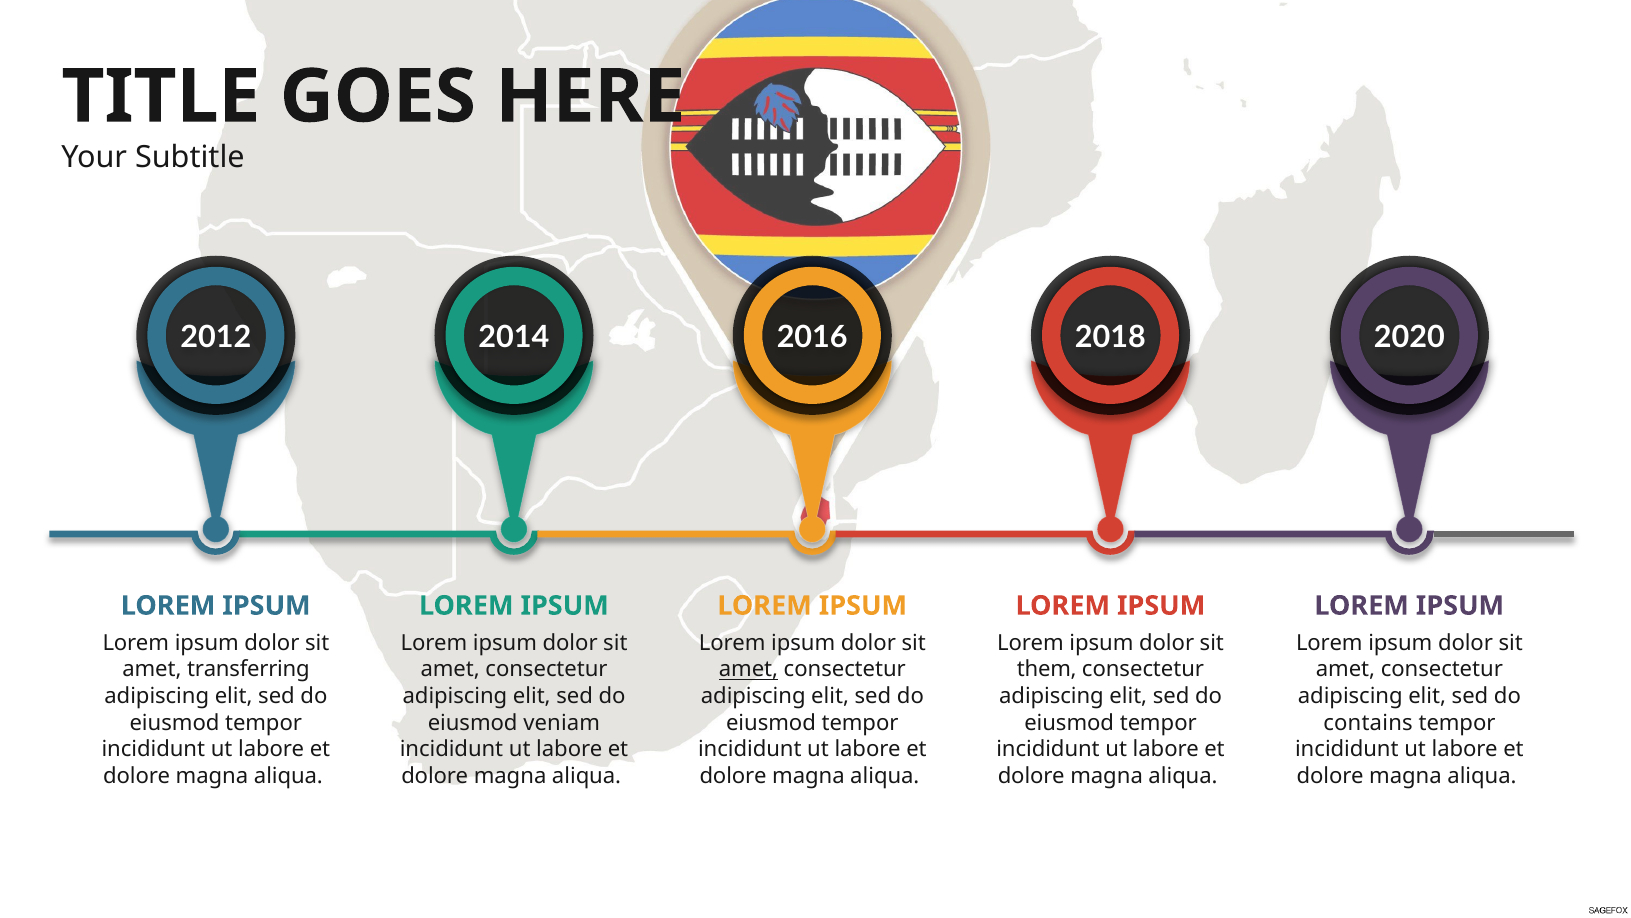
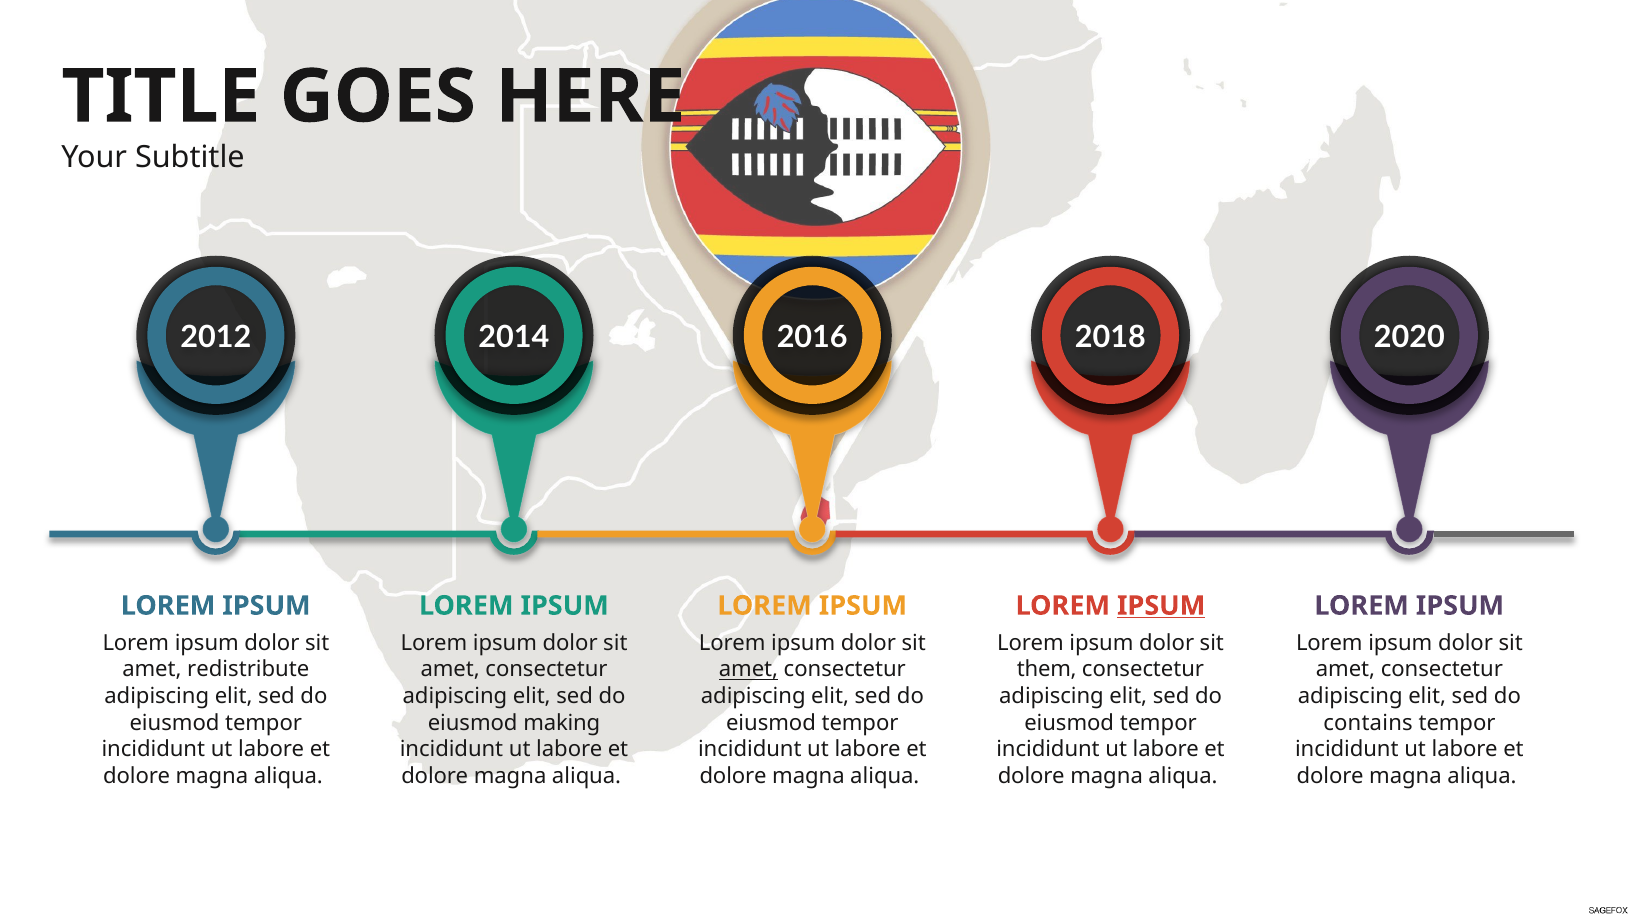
IPSUM underline: none -> present (1161, 605)
transferring: transferring -> redistribute (248, 669)
veniam: veniam -> making (562, 722)
